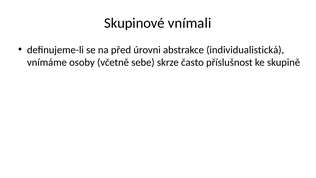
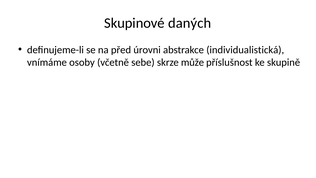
vnímali: vnímali -> daných (190, 23)
často: často -> může (192, 62)
